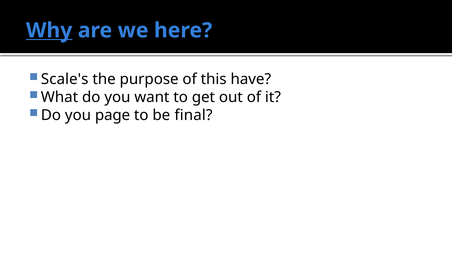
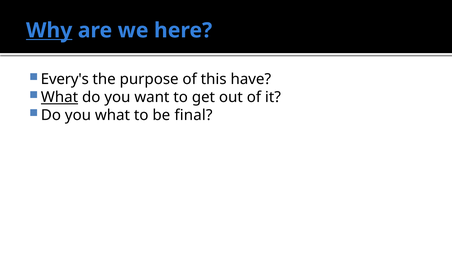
Scale's: Scale's -> Every's (65, 79)
What underline: none -> present (60, 97)
you page: page -> what (112, 115)
